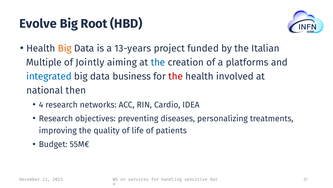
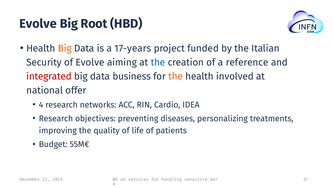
13-years: 13-years -> 17-years (133, 48)
Multiple: Multiple -> Security (44, 62)
of Jointly: Jointly -> Evolve (90, 62)
platforms: platforms -> reference (247, 62)
integrated colour: blue -> red (49, 76)
the colour: red -> orange (176, 76)
then: then -> offer (76, 90)
